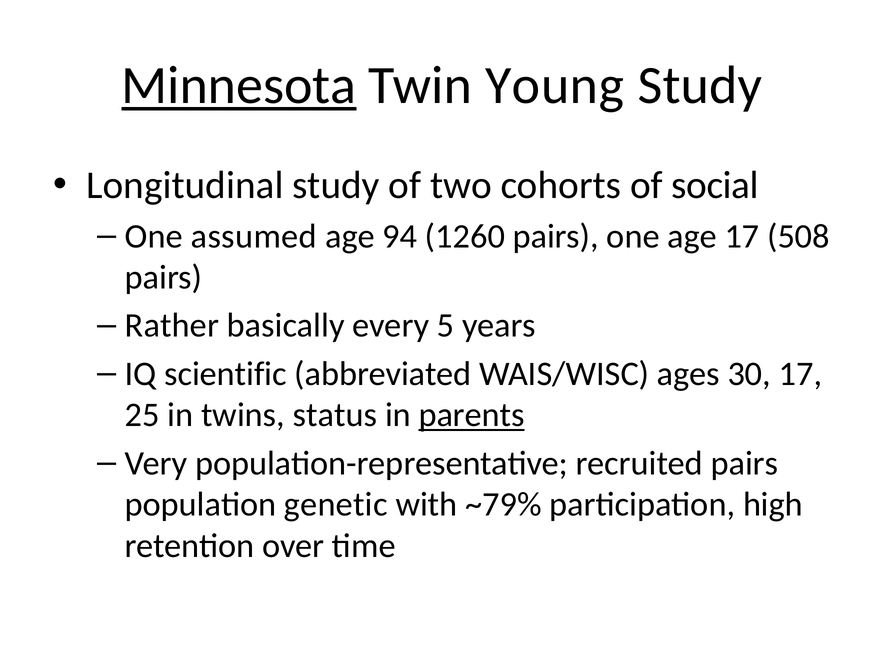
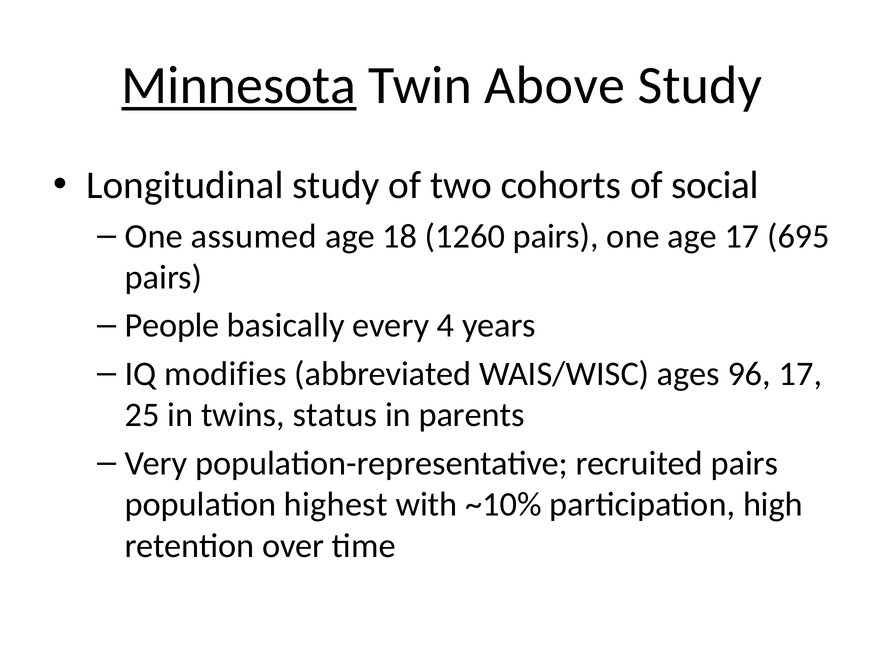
Young: Young -> Above (555, 86)
94: 94 -> 18 (400, 236)
508: 508 -> 695 (798, 236)
Rather: Rather -> People (172, 326)
5: 5 -> 4 (446, 326)
scientific: scientific -> modifies (225, 374)
30: 30 -> 96 (749, 374)
parents underline: present -> none (472, 415)
genetic: genetic -> highest (336, 505)
~79%: ~79% -> ~10% (503, 505)
